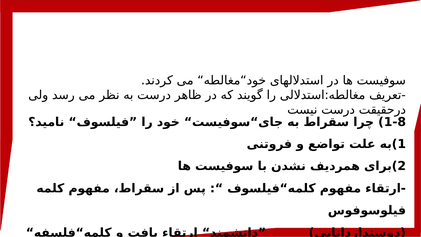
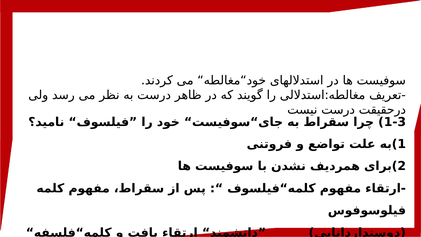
1-8: 1-8 -> 1-3 (395, 122)
